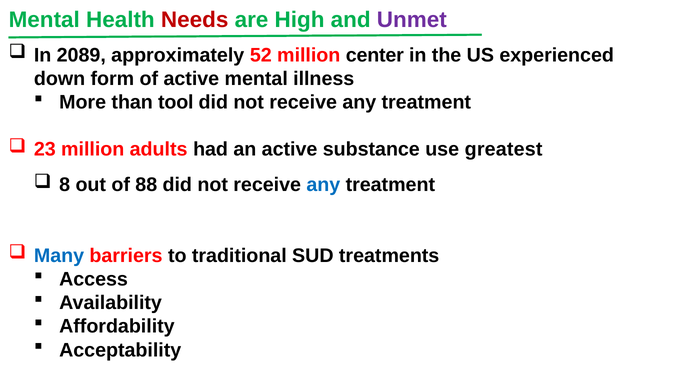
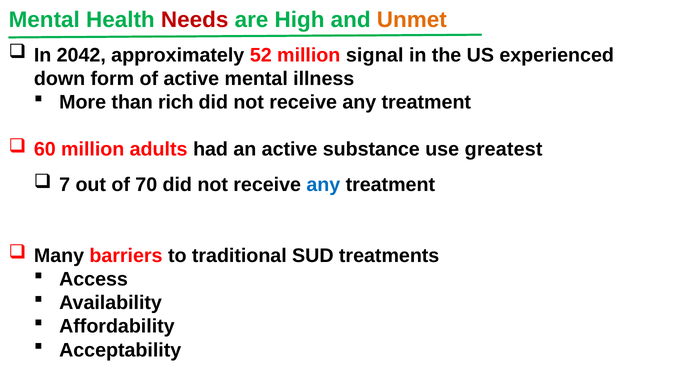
Unmet colour: purple -> orange (412, 20)
2089: 2089 -> 2042 (81, 55)
center: center -> signal (375, 55)
tool: tool -> rich (176, 102)
23: 23 -> 60 (45, 150)
8: 8 -> 7 (65, 185)
88: 88 -> 70 (146, 185)
Many colour: blue -> black (59, 256)
